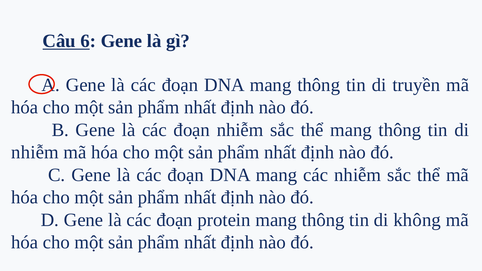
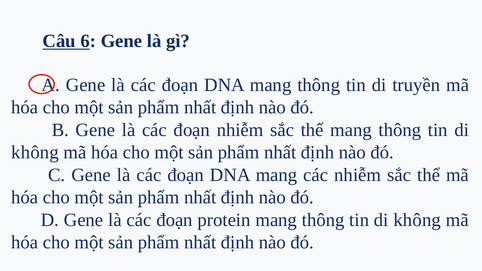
nhiễm: nhiễm -> không (35, 152)
